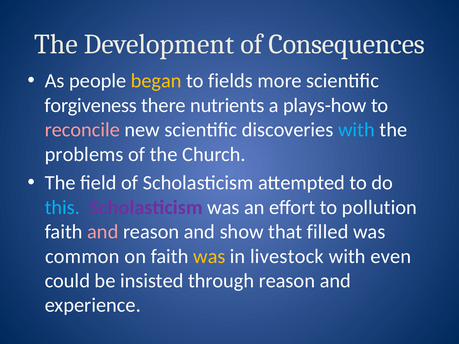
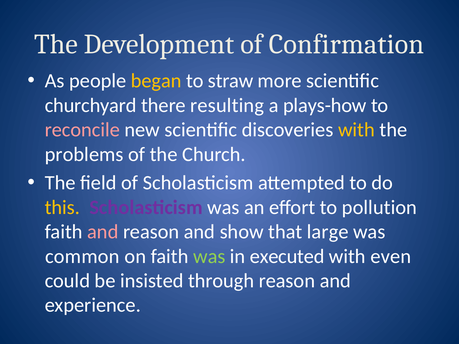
Consequences: Consequences -> Confirmation (346, 44)
fields: fields -> straw (231, 81)
forgiveness: forgiveness -> churchyard (91, 105)
nutrients: nutrients -> resulting (227, 105)
with colour: light blue -> yellow (356, 130)
this colour: light blue -> yellow (62, 207)
filled: filled -> large (328, 232)
was colour: yellow -> light green (209, 256)
livestock: livestock -> executed (287, 256)
